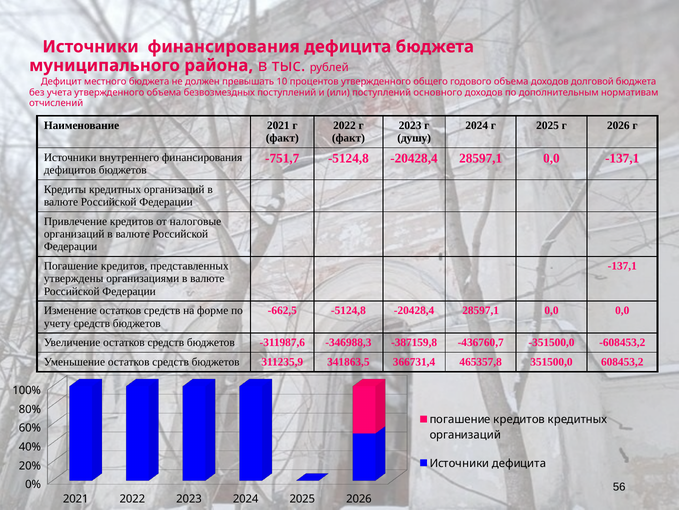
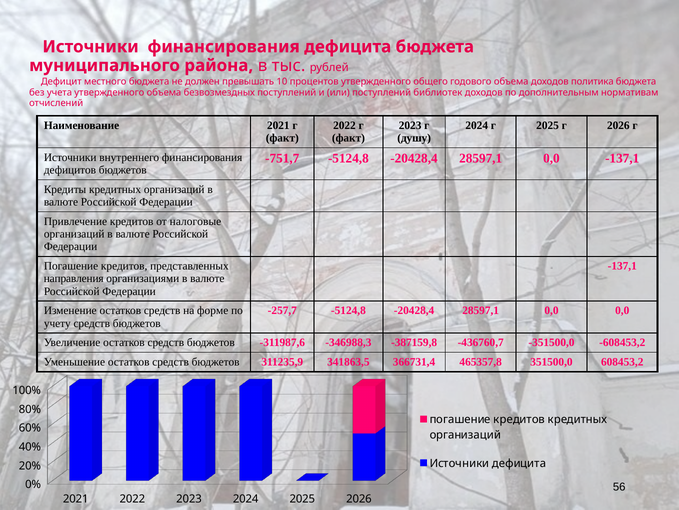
долговой: долговой -> политика (592, 82)
основного: основного -> библиотек (438, 92)
утверждены: утверждены -> направления (74, 278)
-662,5: -662,5 -> -257,7 (282, 310)
